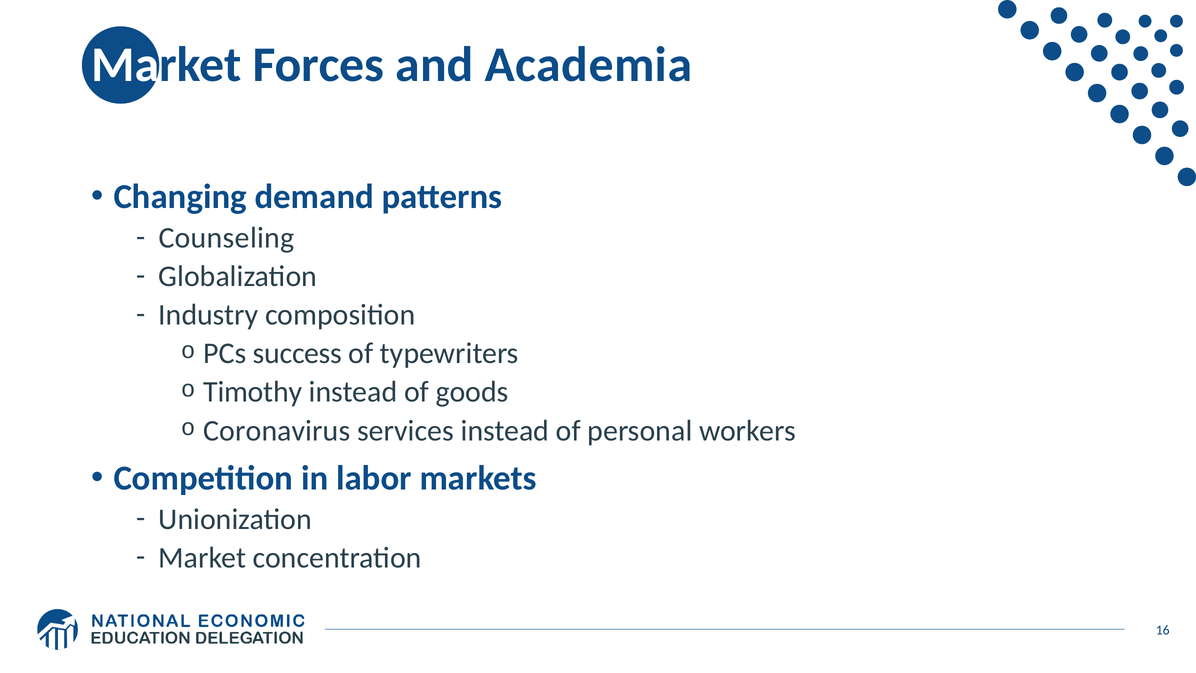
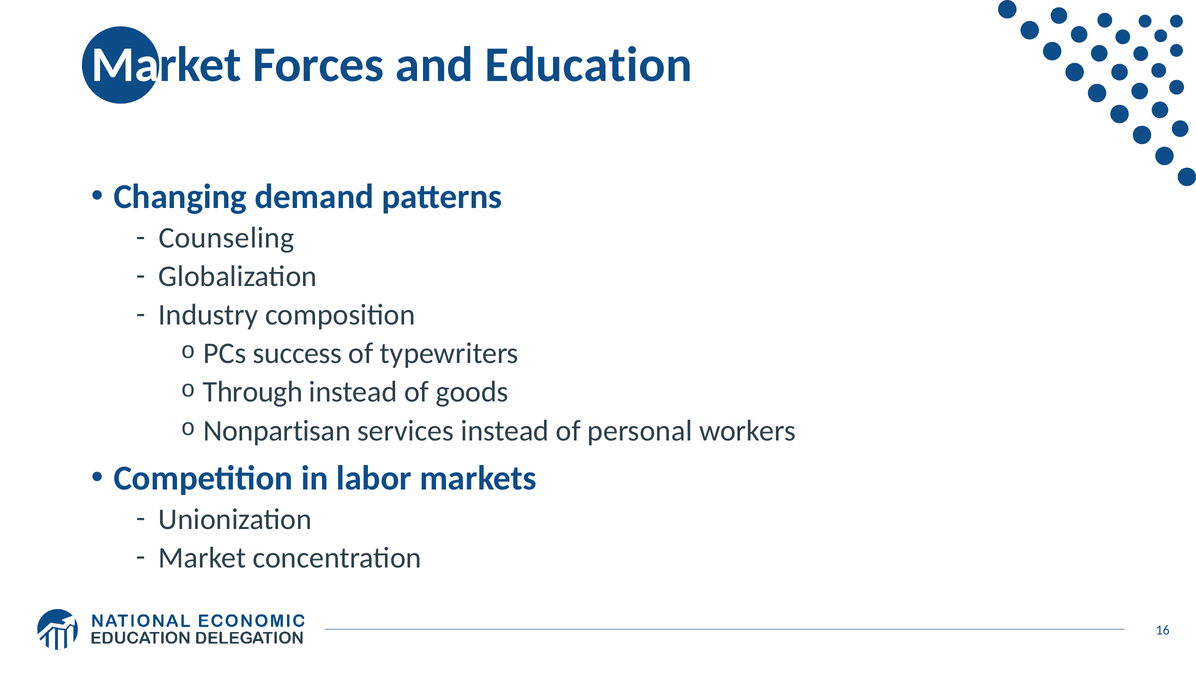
Academia: Academia -> Education (588, 65)
Timothy: Timothy -> Through (253, 392)
Coronavirus: Coronavirus -> Nonpartisan (277, 430)
